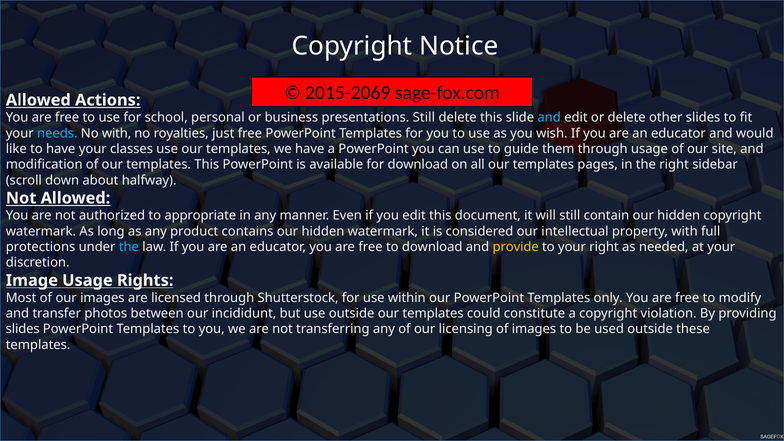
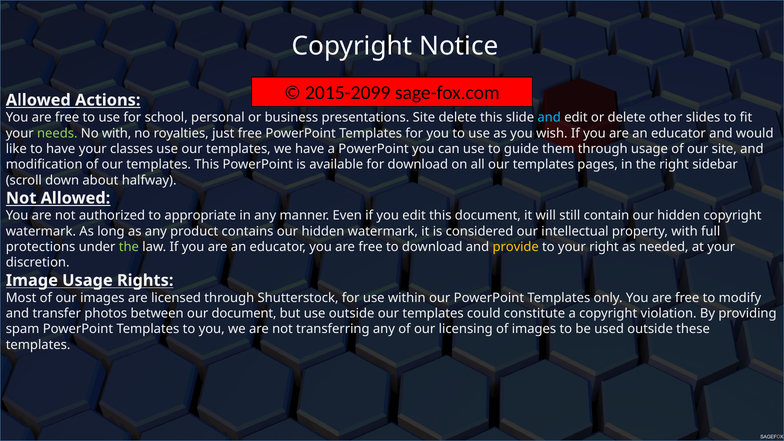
2015-2069: 2015-2069 -> 2015-2099 (348, 93)
presentations Still: Still -> Site (424, 118)
needs colour: light blue -> light green (57, 133)
the colour: light blue -> light green (129, 247)
our incididunt: incididunt -> document (244, 313)
slides: slides -> spam (23, 329)
